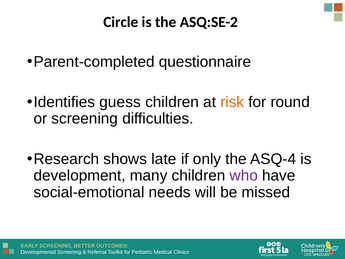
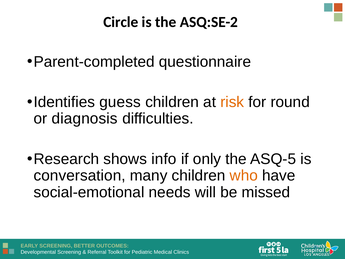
or screening: screening -> diagnosis (85, 119)
late: late -> info (164, 159)
ASQ-4: ASQ-4 -> ASQ-5 (273, 159)
development: development -> conversation (80, 175)
who colour: purple -> orange (244, 175)
